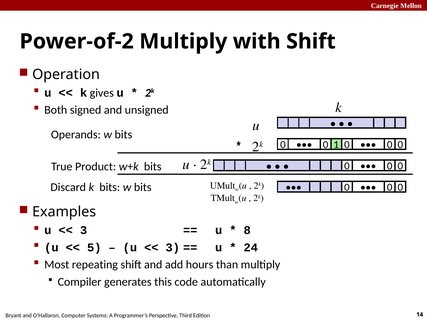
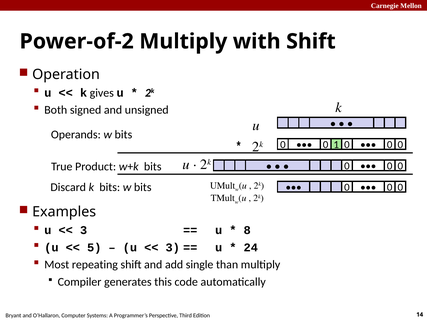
hours: hours -> single (200, 265)
